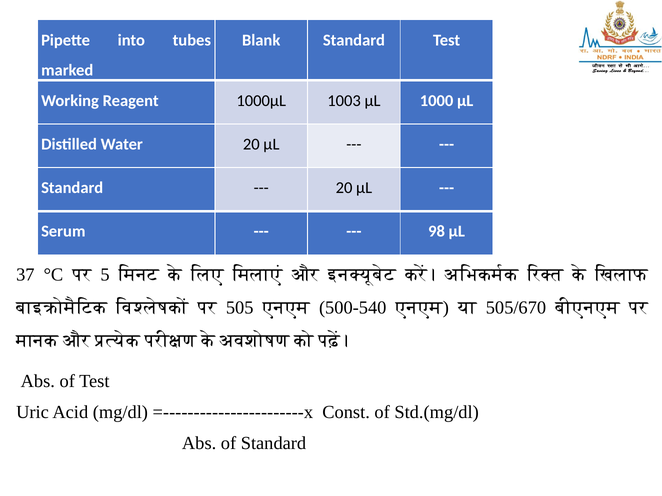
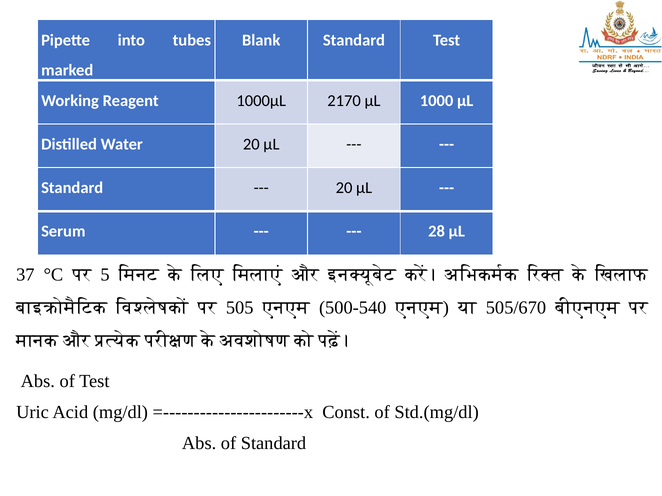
1003: 1003 -> 2170 (344, 101)
98: 98 -> 28 (437, 232)
